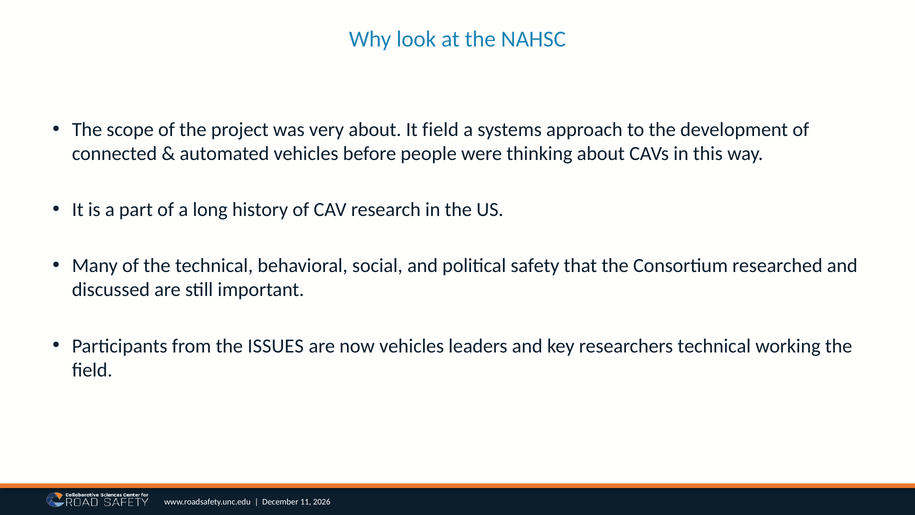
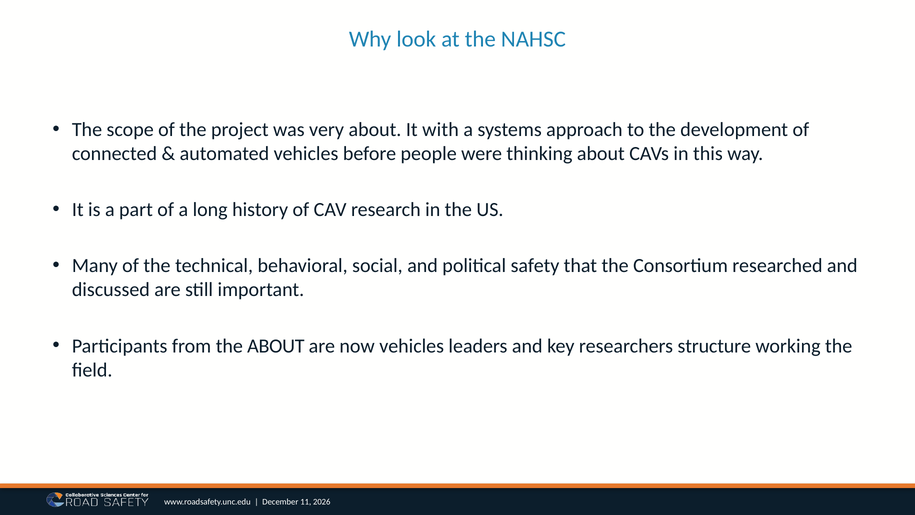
It field: field -> with (440, 130)
the ISSUES: ISSUES -> ABOUT (276, 346)
researchers technical: technical -> structure (714, 346)
